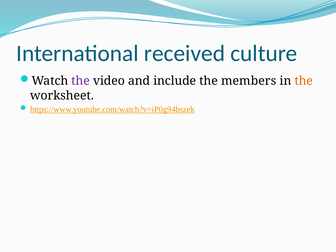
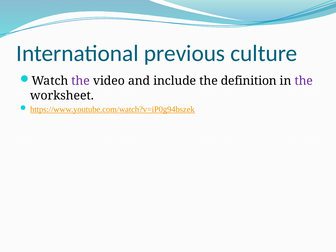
received: received -> previous (185, 53)
members: members -> definition (249, 81)
the colour: orange -> purple (304, 81)
